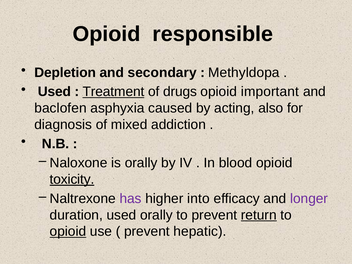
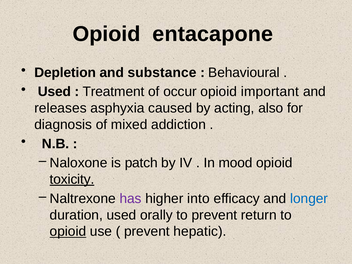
responsible: responsible -> entacapone (213, 34)
secondary: secondary -> substance (162, 73)
Methyldopa: Methyldopa -> Behavioural (244, 73)
Treatment underline: present -> none (114, 92)
drugs: drugs -> occur (180, 92)
baclofen: baclofen -> releases (60, 108)
is orally: orally -> patch (141, 163)
blood: blood -> mood (236, 163)
longer colour: purple -> blue (309, 199)
return underline: present -> none (259, 215)
